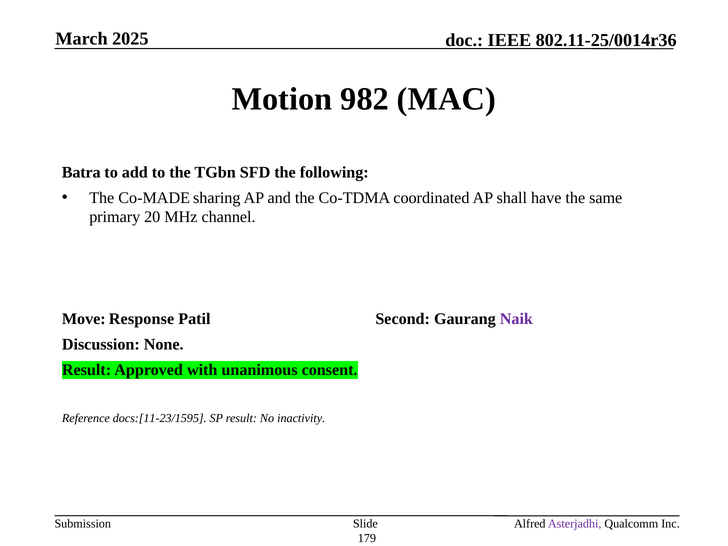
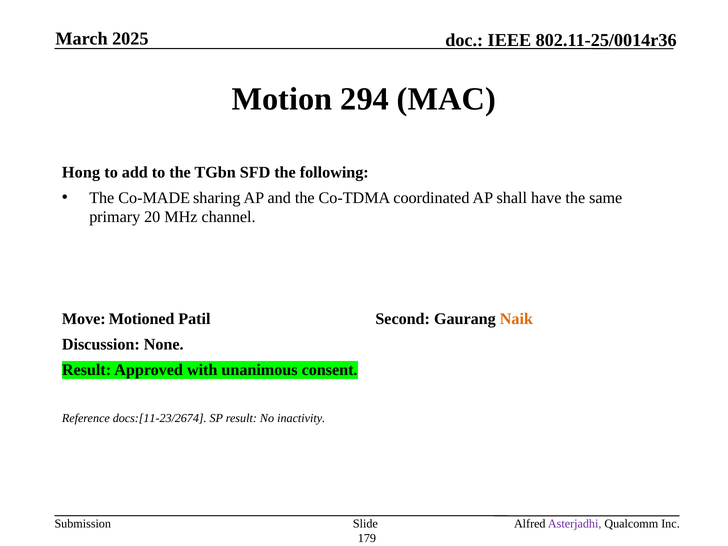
982: 982 -> 294 (365, 99)
Batra: Batra -> Hong (81, 172)
Response: Response -> Motioned (142, 319)
Naik colour: purple -> orange (516, 319)
docs:[11-23/1595: docs:[11-23/1595 -> docs:[11-23/2674 (160, 418)
